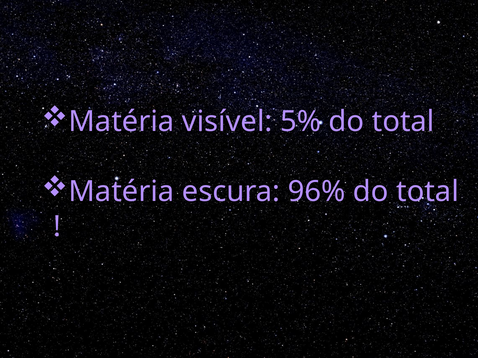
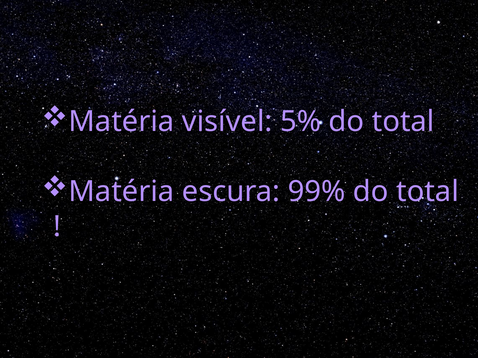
96%: 96% -> 99% (317, 192)
